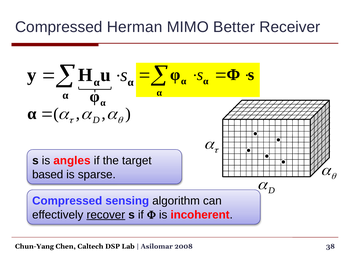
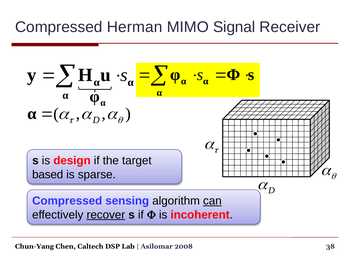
Better: Better -> Signal (234, 27)
angles: angles -> design (72, 161)
can underline: none -> present (212, 201)
